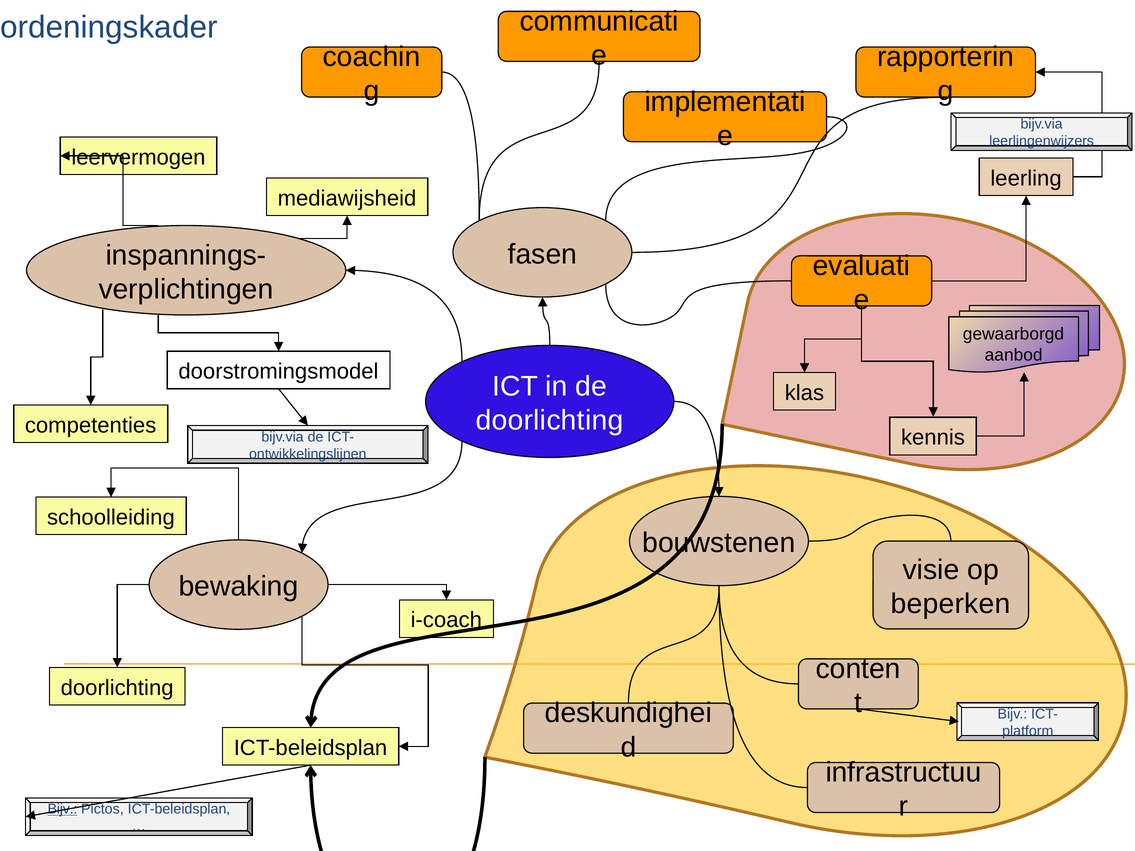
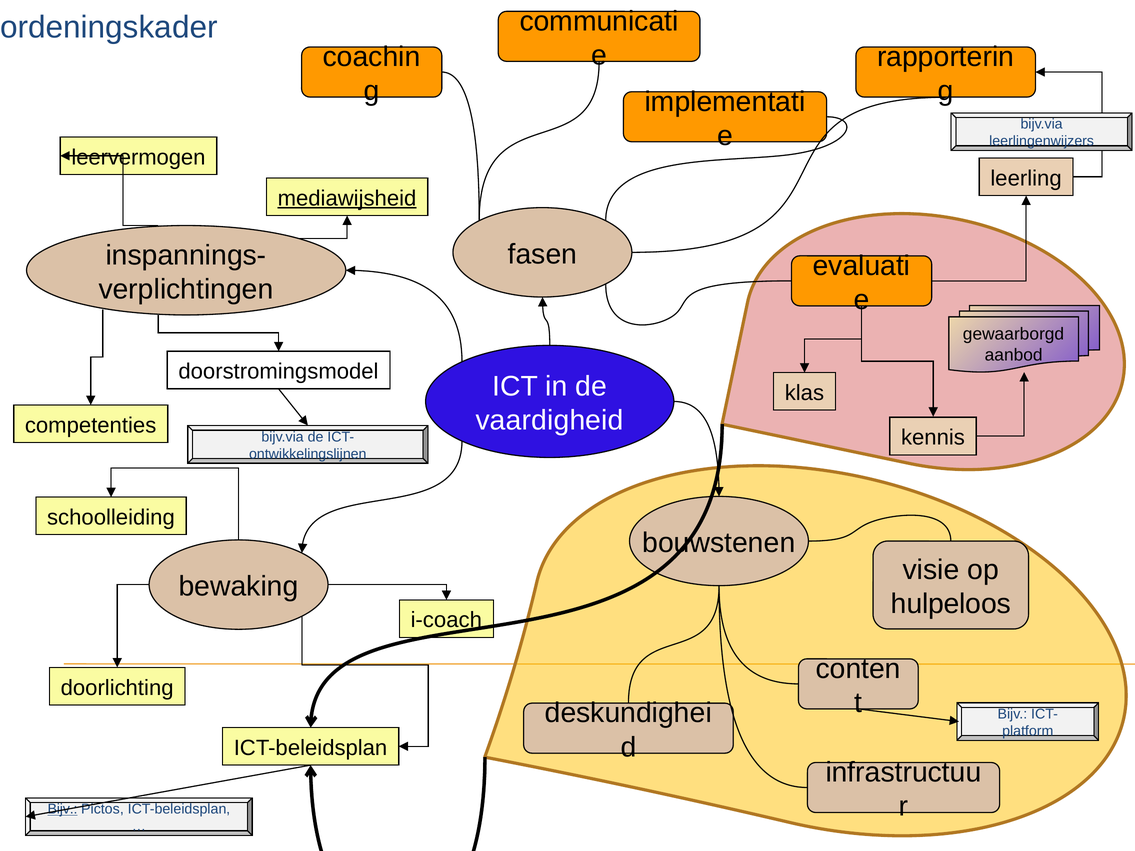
mediawijsheid underline: none -> present (347, 198)
doorlichting: doorlichting -> vaardigheid (550, 421)
beperken: beperken -> hulpeloos (951, 604)
